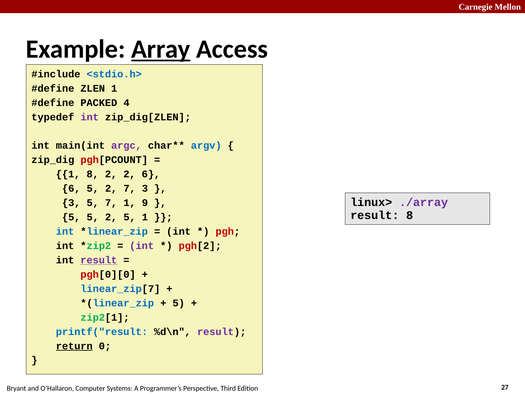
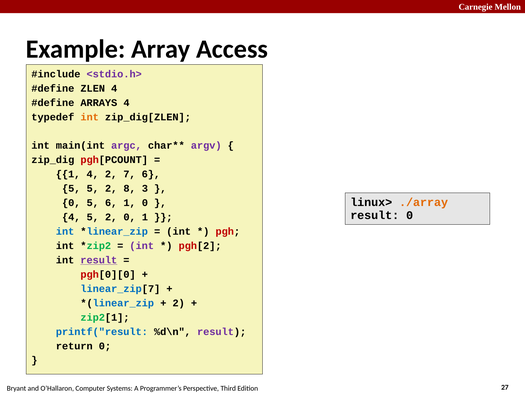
Array underline: present -> none (161, 49)
<stdio.h> colour: blue -> purple (114, 74)
ZLEN 1: 1 -> 4 (114, 88)
PACKED: PACKED -> ARRAYS (99, 103)
int colour: purple -> orange (90, 117)
argv colour: blue -> purple (206, 146)
1 8: 8 -> 4 (93, 174)
2 2: 2 -> 7 (129, 174)
6: 6 -> 5 (71, 188)
2 7: 7 -> 8 (130, 188)
./array colour: purple -> orange (424, 202)
3: 3 -> 0 (71, 203)
5 7: 7 -> 6 (111, 203)
1 9: 9 -> 0 (145, 203)
result 8: 8 -> 0 (410, 215)
5: 5 -> 4 (71, 217)
2 5: 5 -> 0 (130, 217)
5: 5 -> 2 (179, 303)
return underline: present -> none (74, 346)
